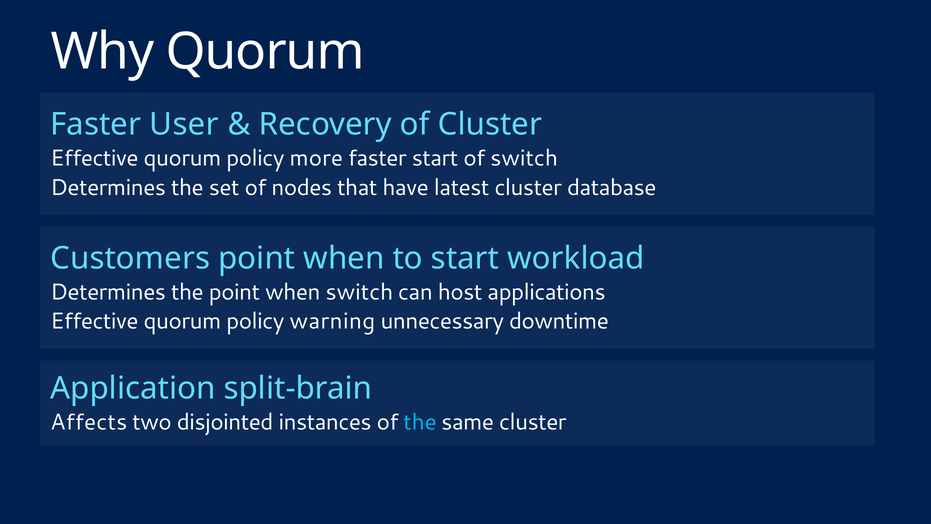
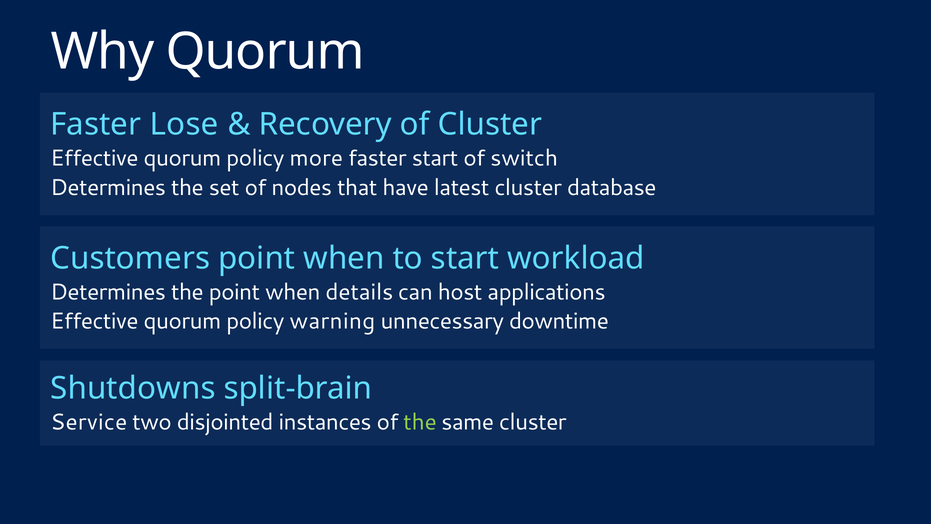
User: User -> Lose (184, 124)
when switch: switch -> details (359, 292)
Application: Application -> Shutdowns (133, 388)
Affects: Affects -> Service (89, 422)
the colour: light blue -> light green (420, 422)
